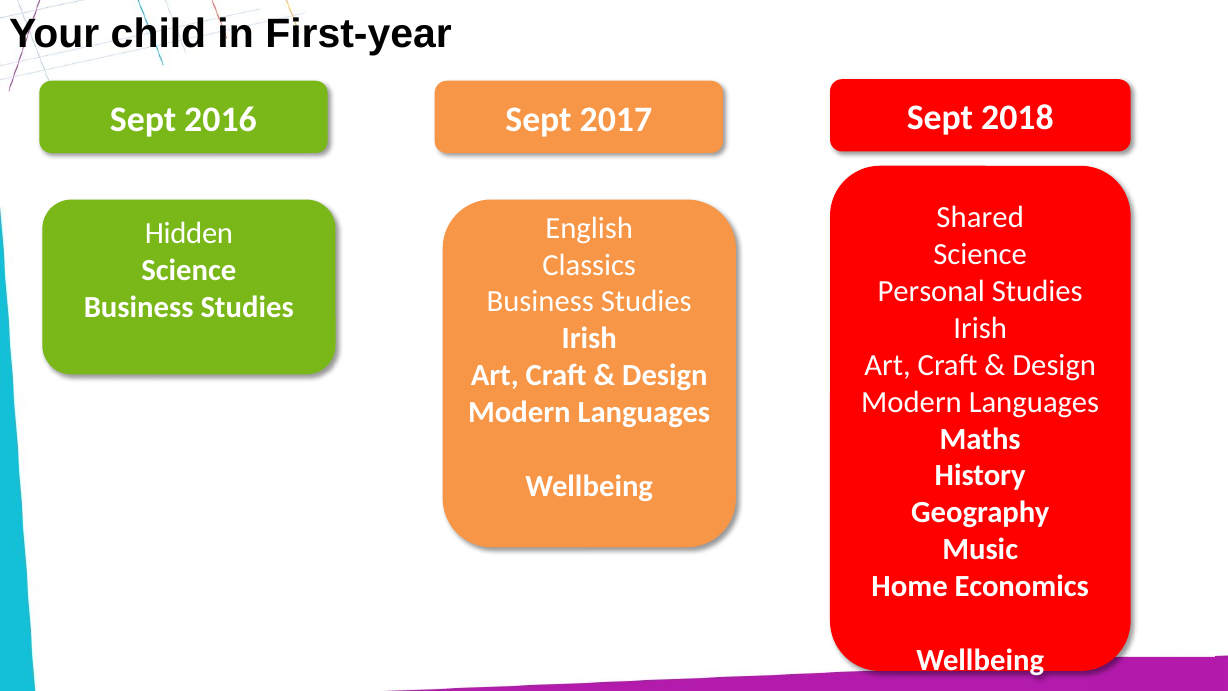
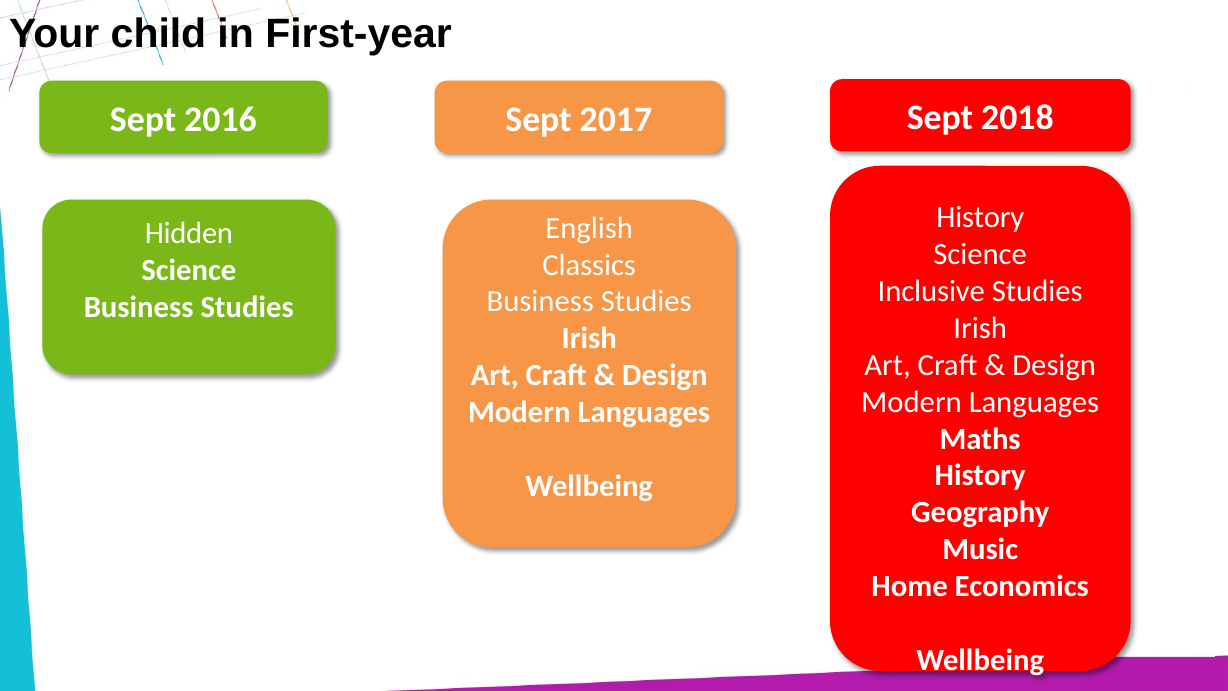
Shared: Shared -> History (980, 218)
Personal: Personal -> Inclusive (931, 291)
